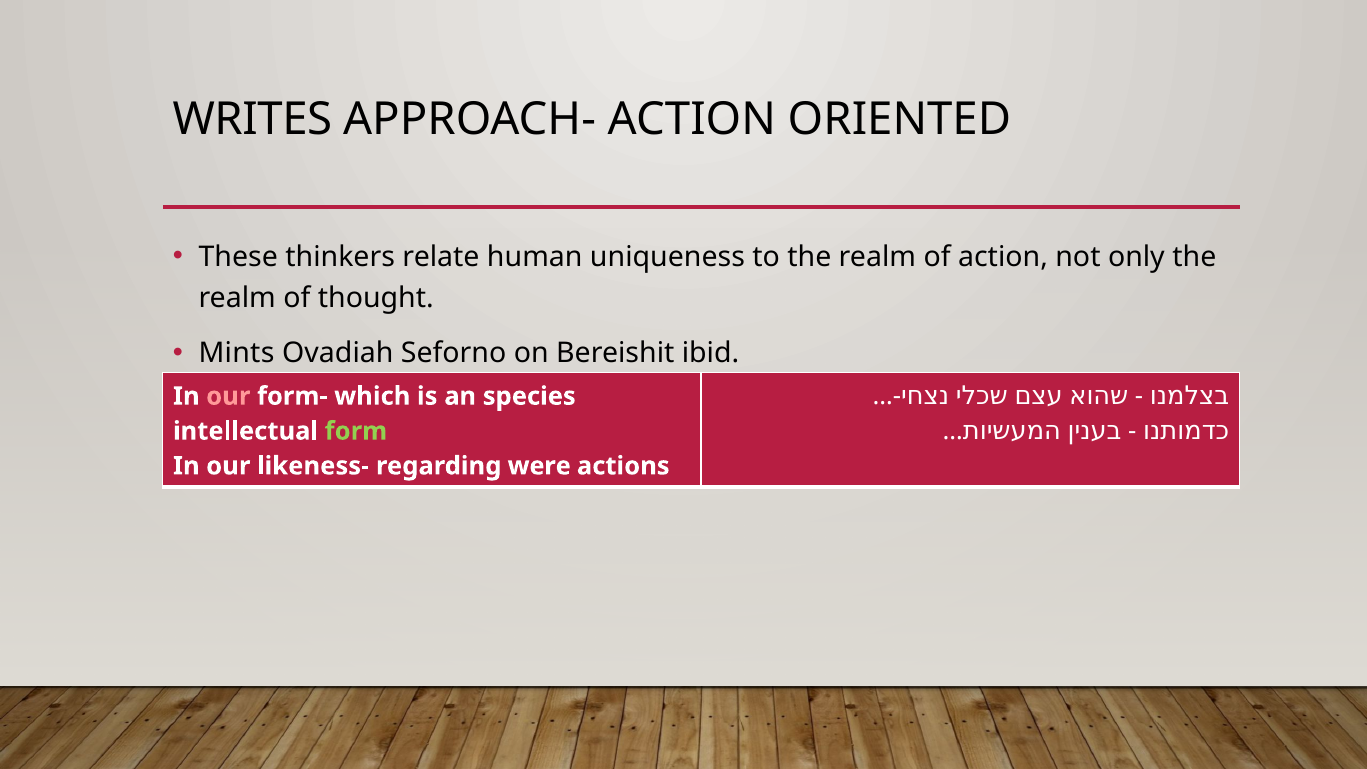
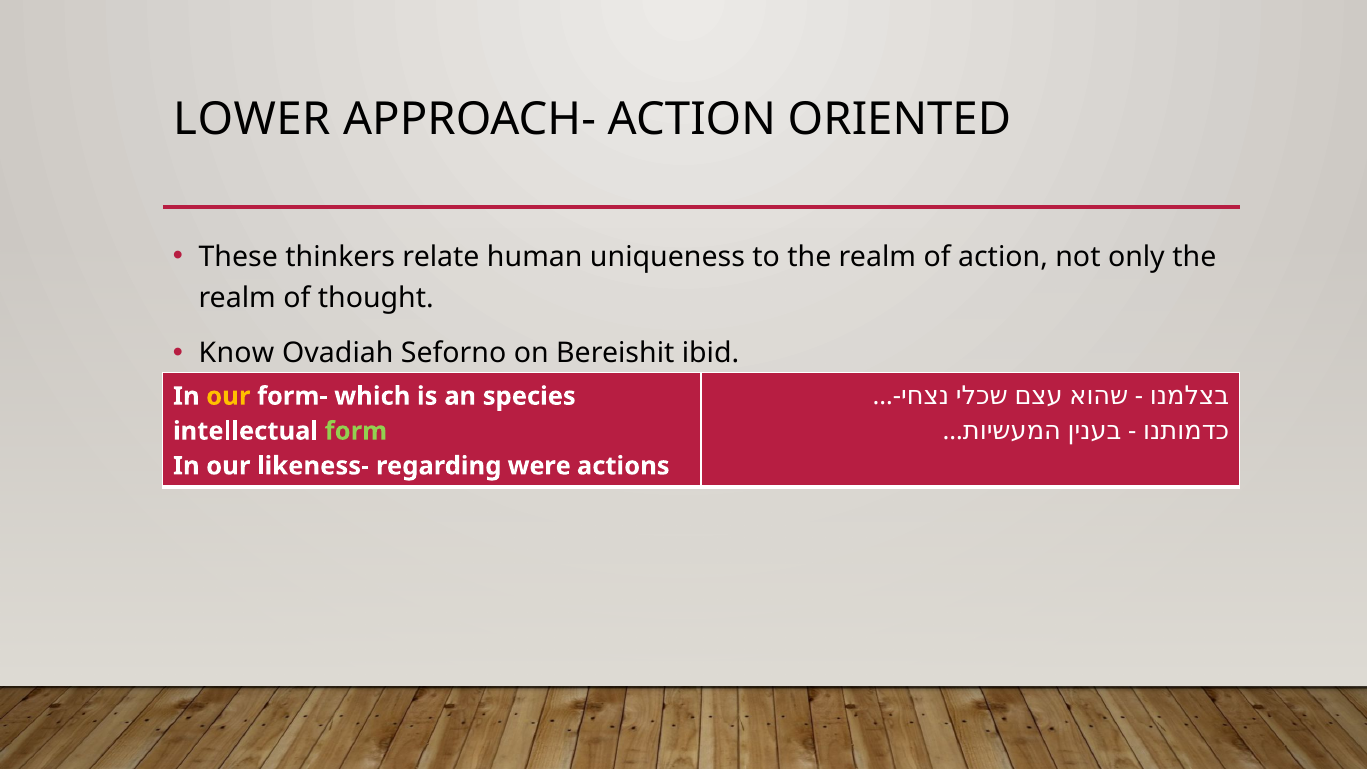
WRITES: WRITES -> LOWER (252, 120)
Mints: Mints -> Know (237, 353)
our colour: pink -> yellow (228, 396)
